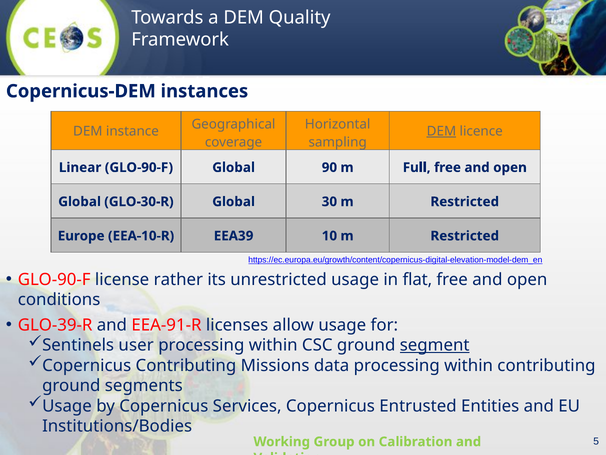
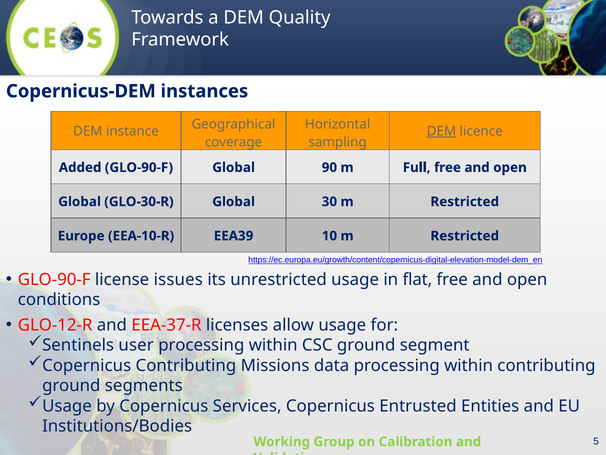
Linear: Linear -> Added (80, 167)
rather: rather -> issues (178, 279)
GLO-39-R: GLO-39-R -> GLO-12-R (55, 325)
EEA-91-R: EEA-91-R -> EEA-37-R (166, 325)
segment underline: present -> none (435, 345)
